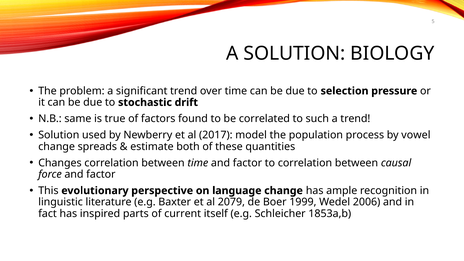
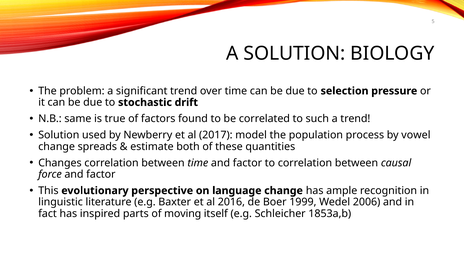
2079: 2079 -> 2016 (231, 202)
current: current -> moving (183, 214)
